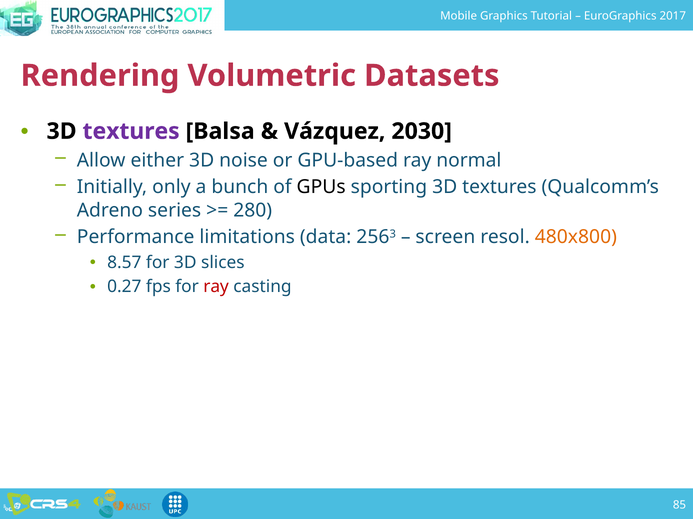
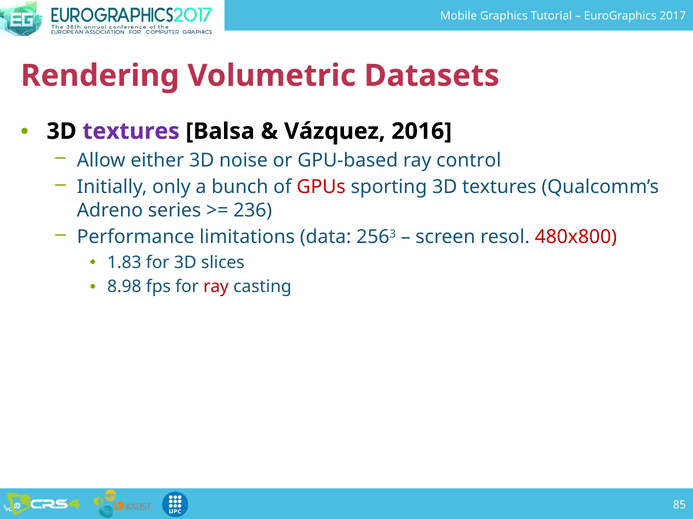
2030: 2030 -> 2016 (422, 131)
normal: normal -> control (469, 160)
GPUs colour: black -> red (321, 187)
280: 280 -> 236 (253, 210)
480x800 colour: orange -> red (576, 237)
8.57: 8.57 -> 1.83 (124, 263)
0.27: 0.27 -> 8.98 (124, 287)
